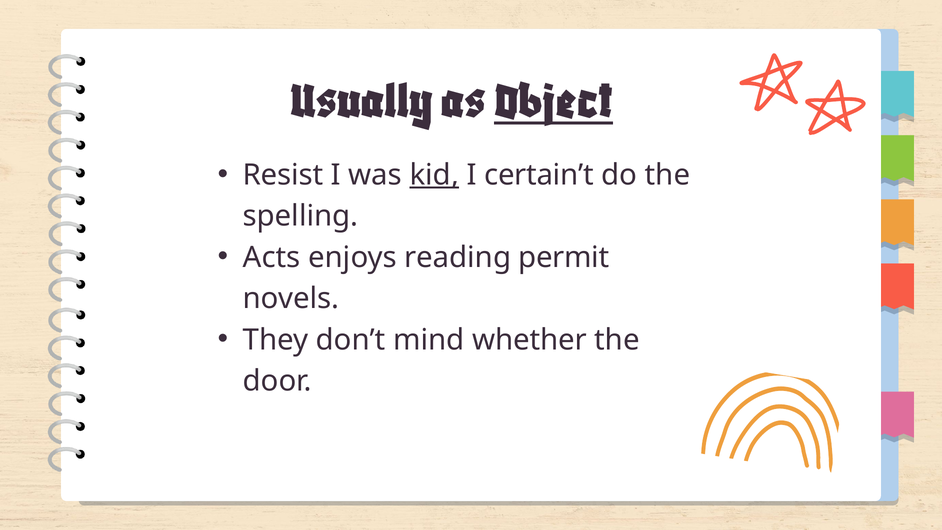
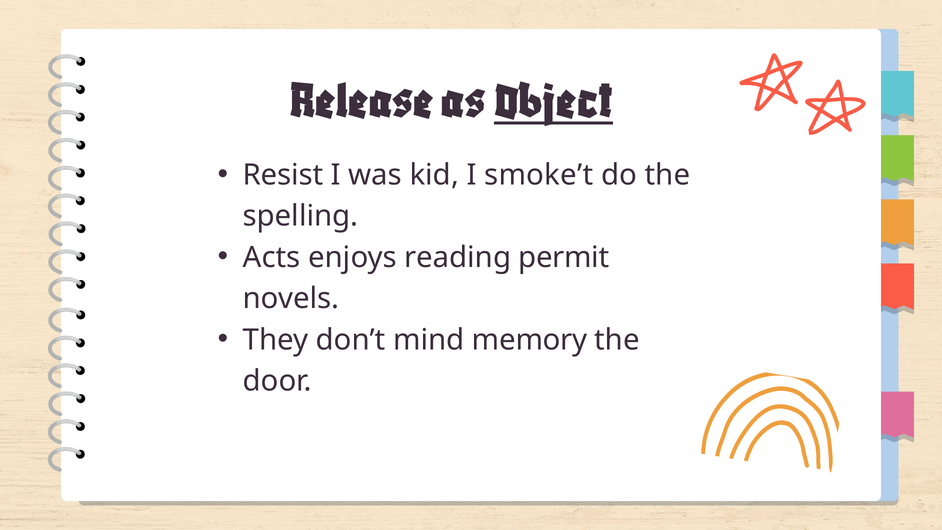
Usually: Usually -> Release (362, 100)
kid underline: present -> none (434, 175)
certain’t: certain’t -> smoke’t (539, 175)
whether: whether -> memory (530, 340)
